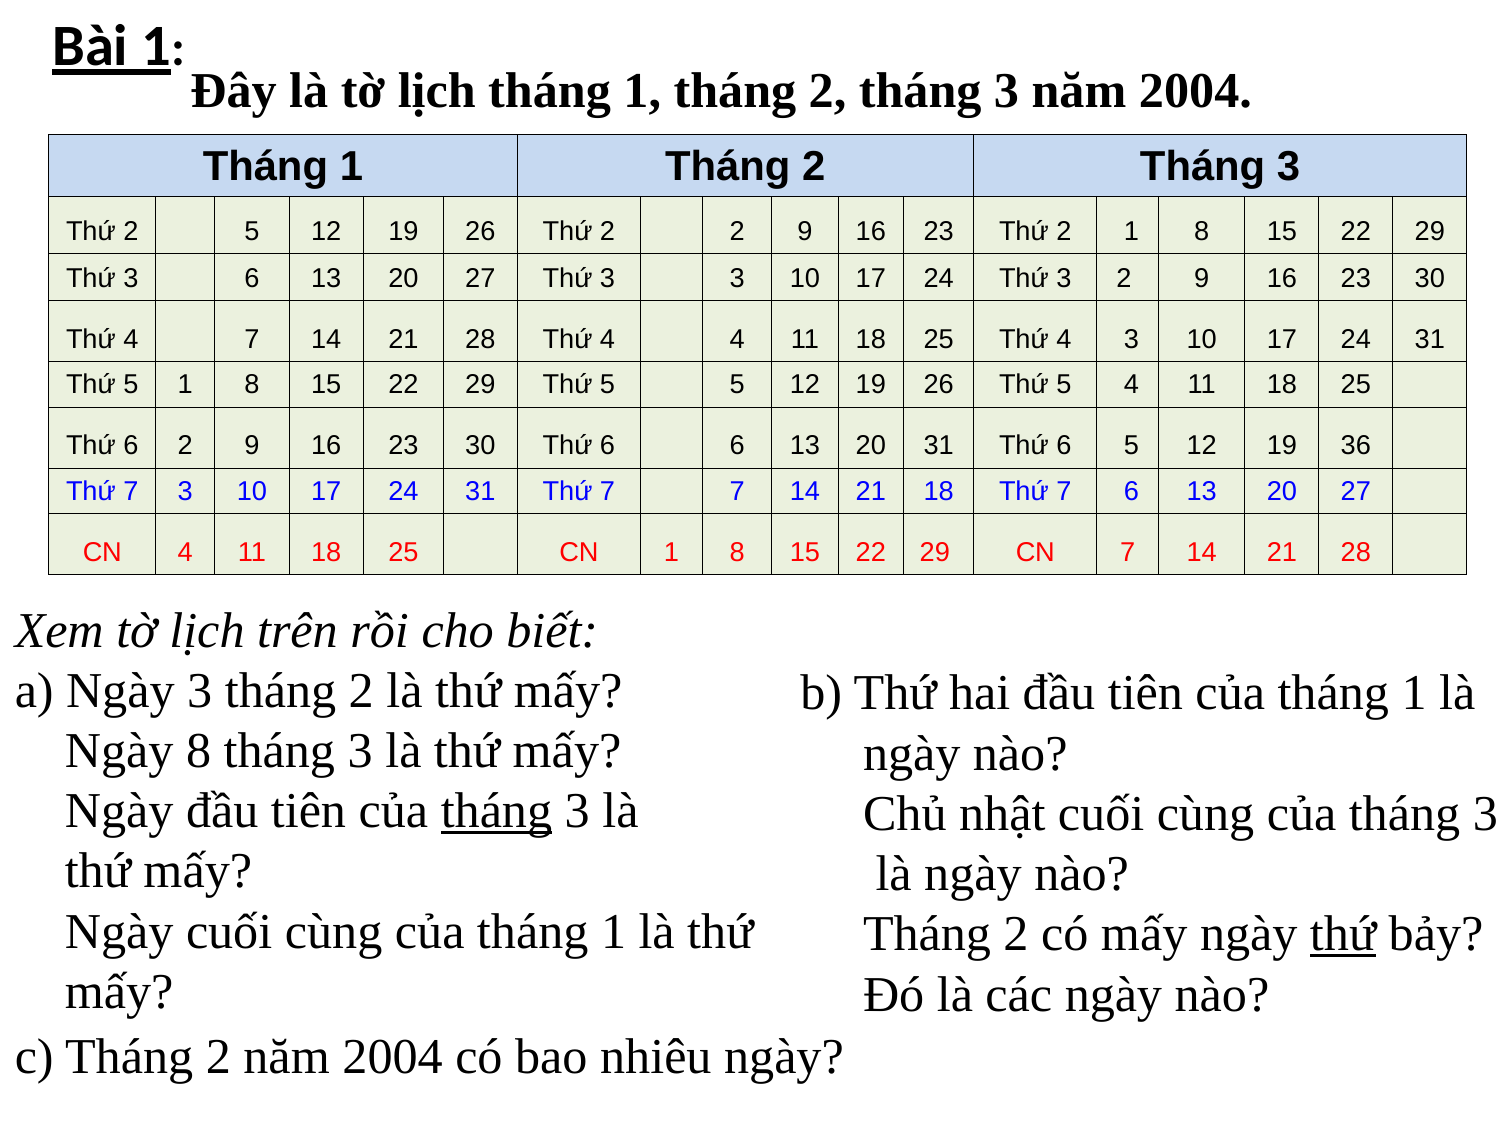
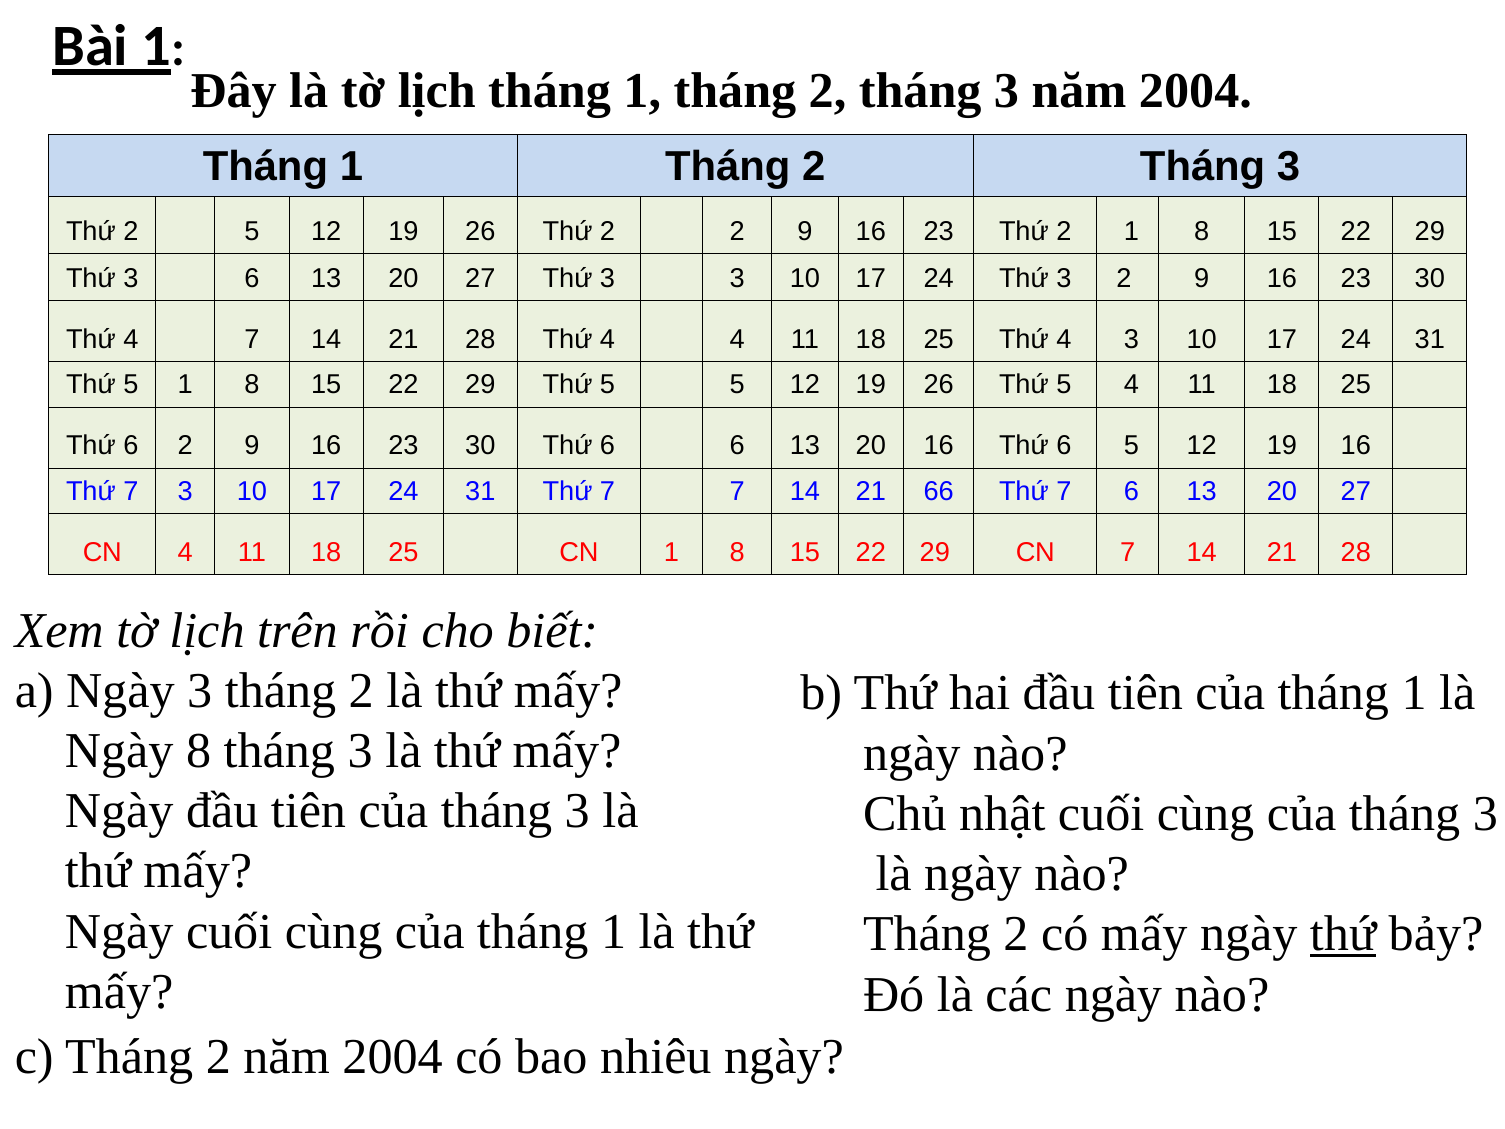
20 31: 31 -> 16 (939, 446)
19 36: 36 -> 16 (1356, 446)
21 18: 18 -> 66 (939, 491)
tháng underline: present -> none (496, 811)
